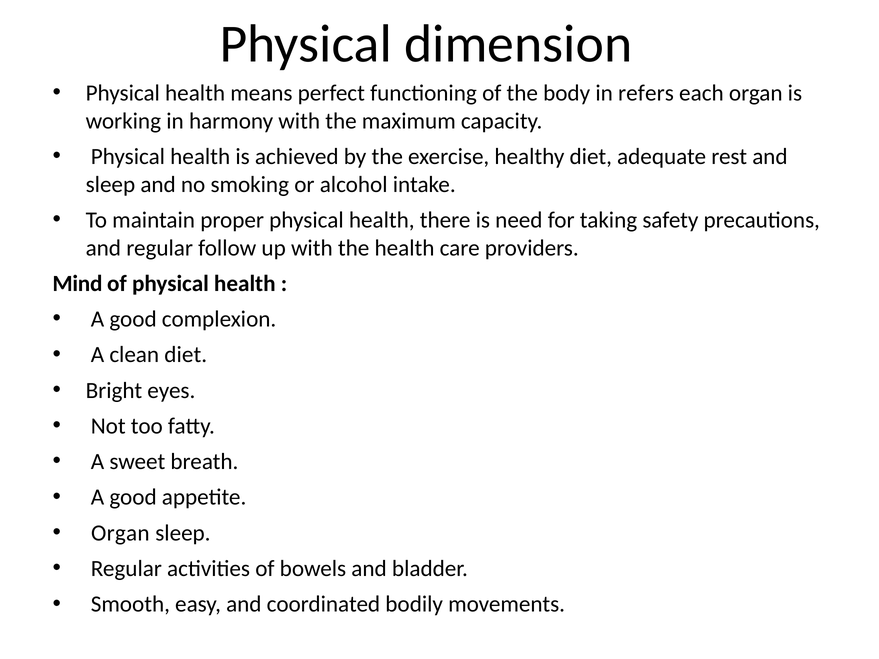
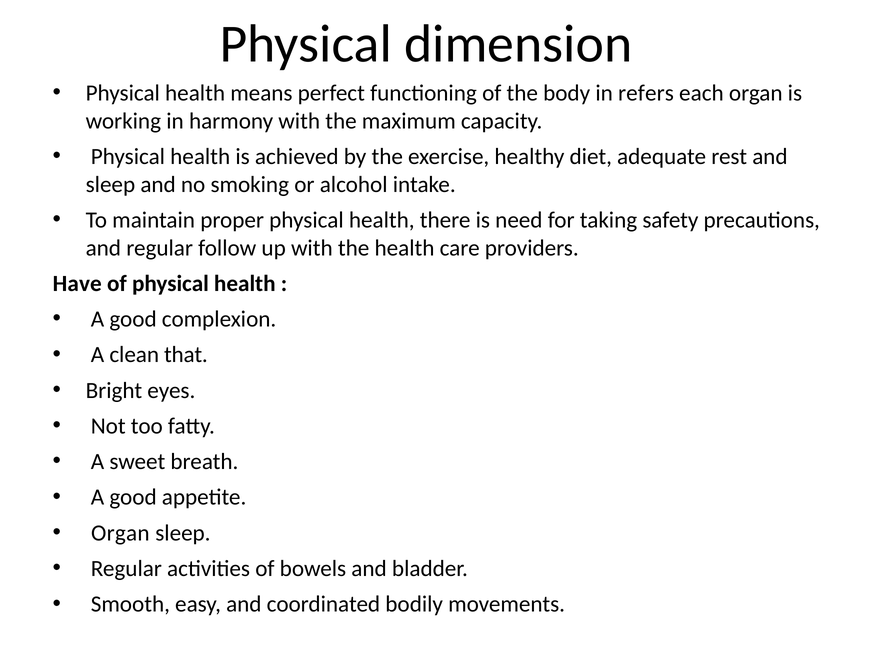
Mind: Mind -> Have (77, 284)
clean diet: diet -> that (186, 355)
